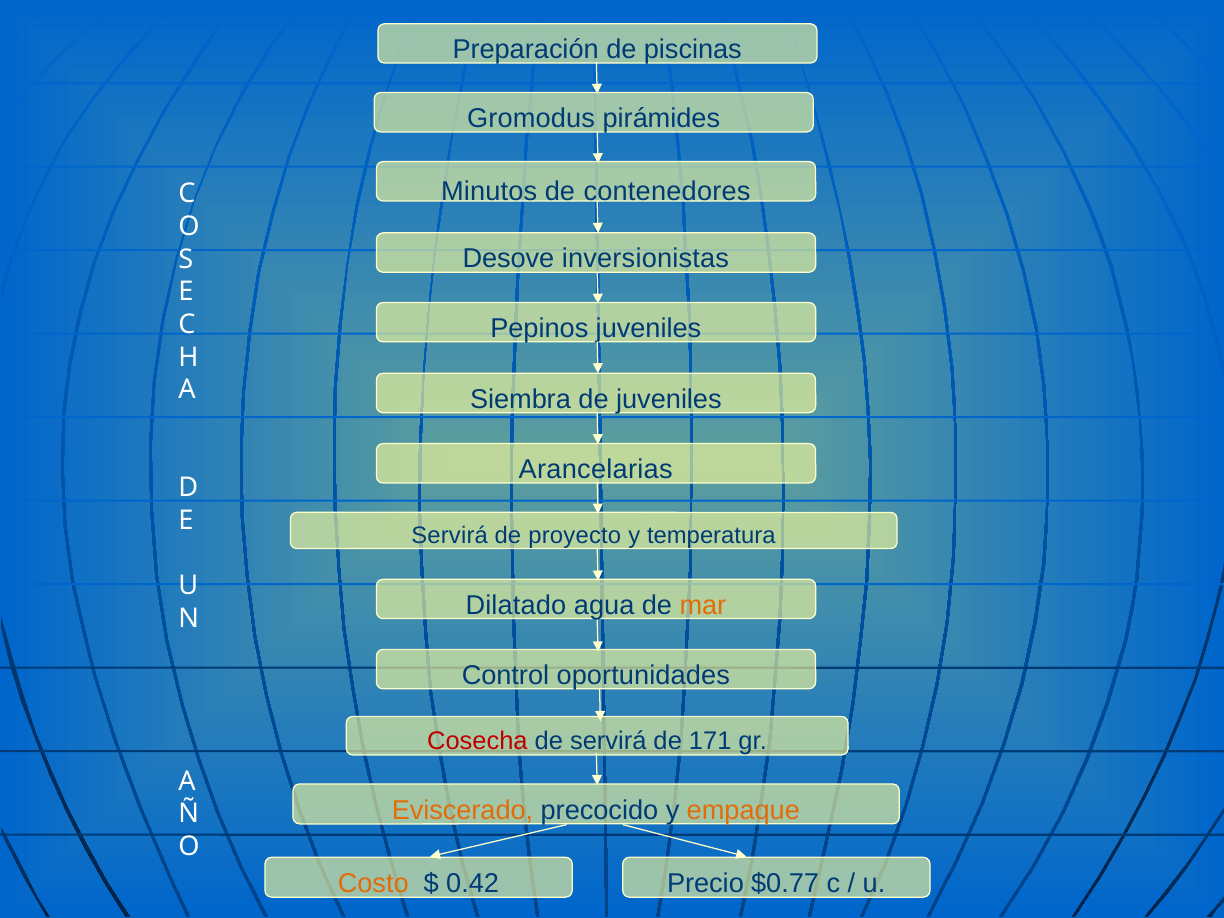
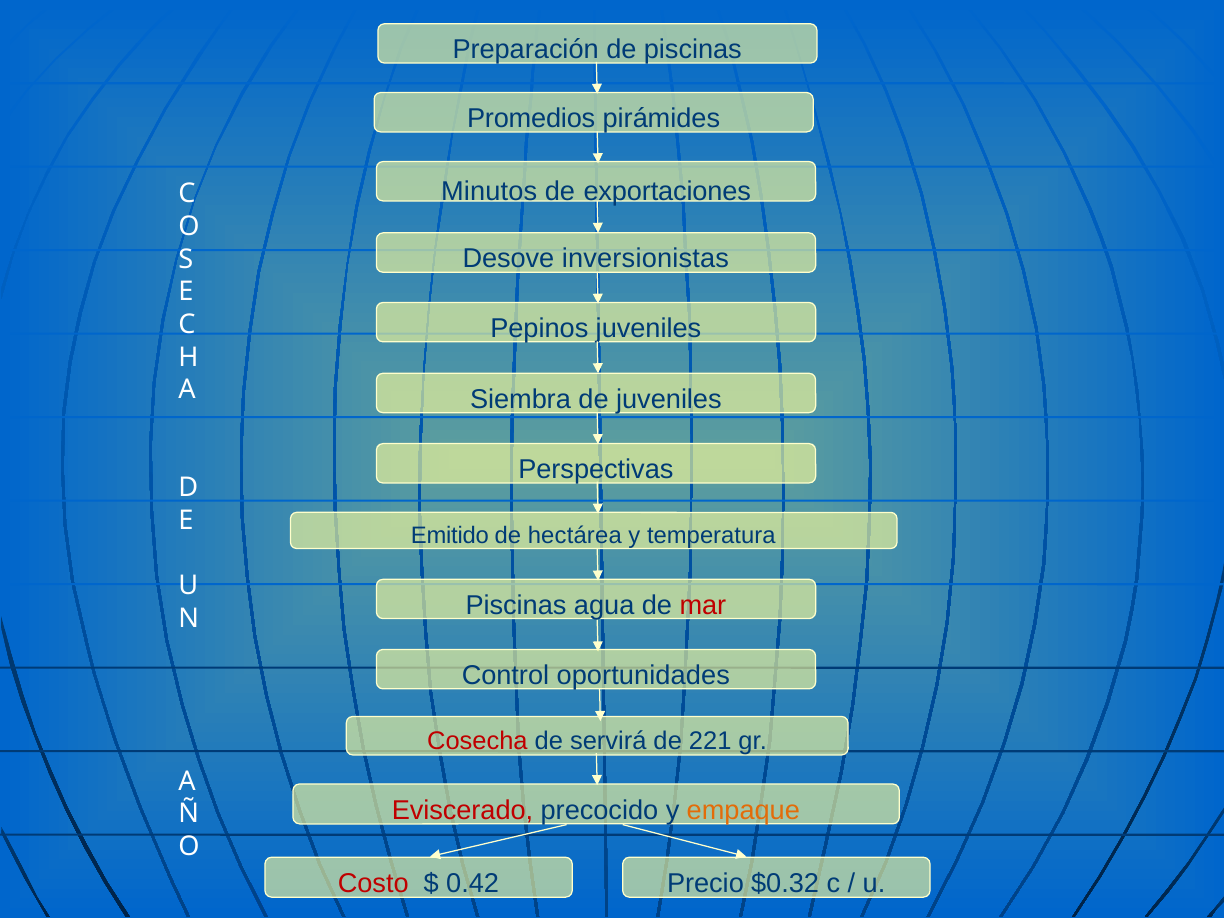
Gromodus: Gromodus -> Promedios (531, 119)
contenedores: contenedores -> exportaciones (667, 191)
Arancelarias: Arancelarias -> Perspectivas (596, 470)
Servirá: Servirá -> Emitido (450, 536)
proyecto: proyecto -> hectárea (575, 536)
Dilatado: Dilatado -> Piscinas (516, 605)
mar colour: orange -> red (703, 605)
171: 171 -> 221 (710, 741)
Eviscerado colour: orange -> red (462, 810)
Costo colour: orange -> red (373, 883)
$0.77: $0.77 -> $0.32 (785, 883)
